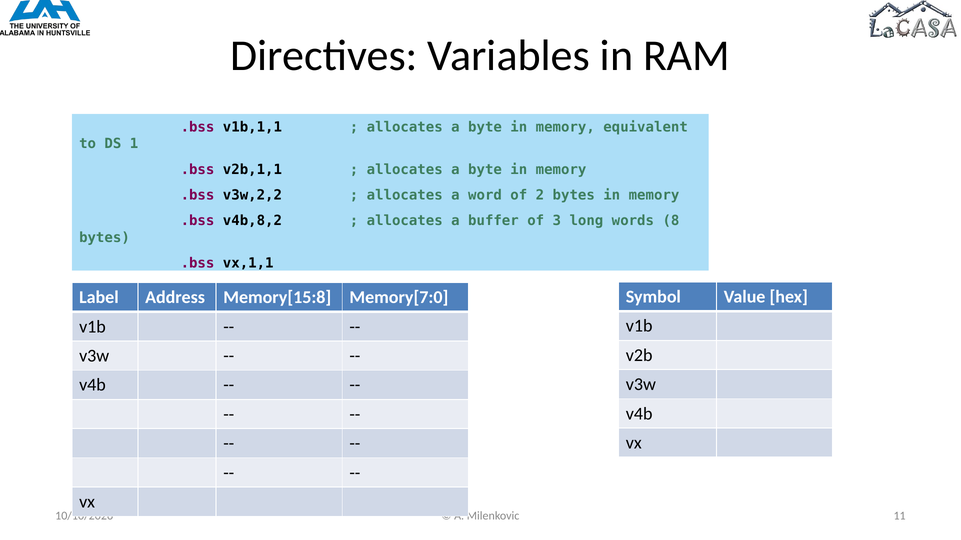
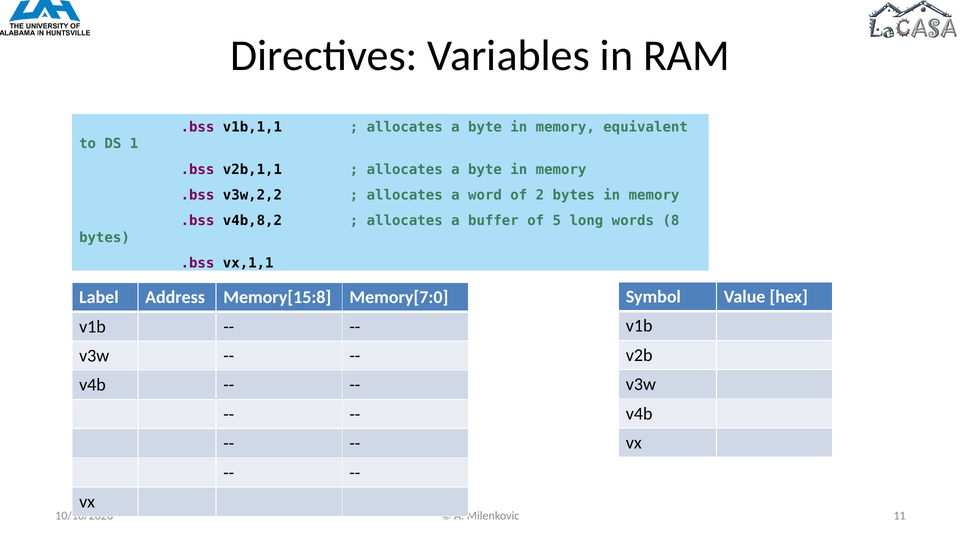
3: 3 -> 5 (557, 221)
